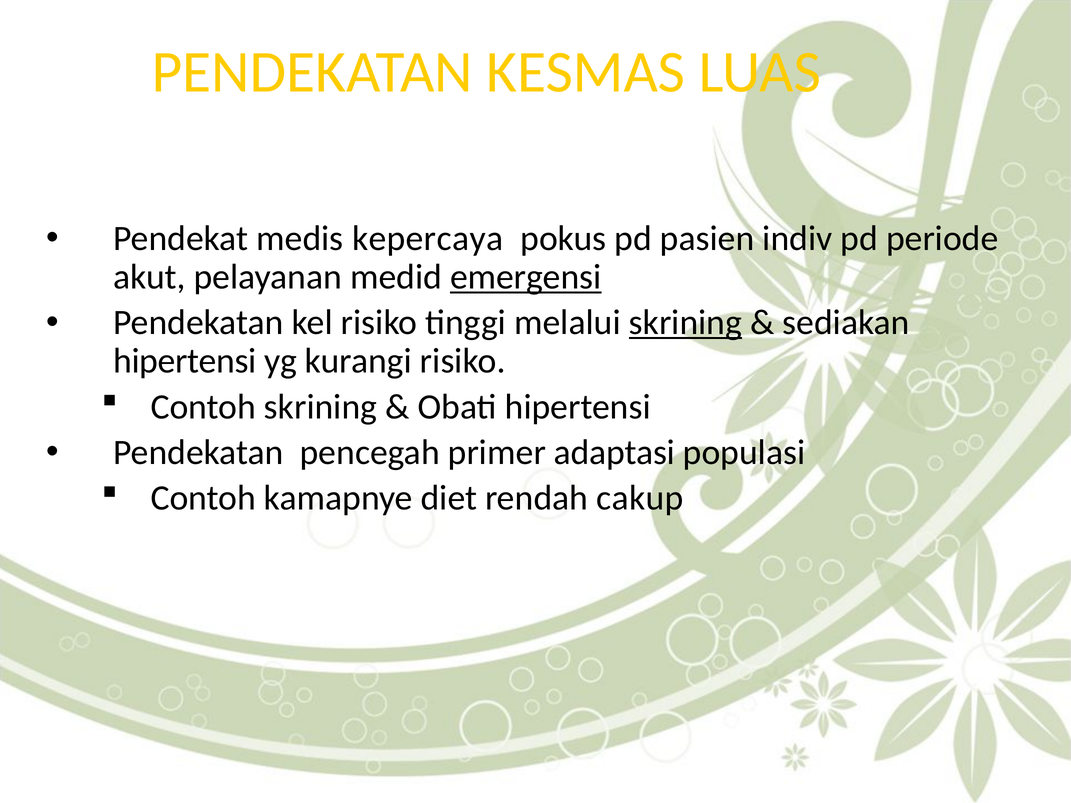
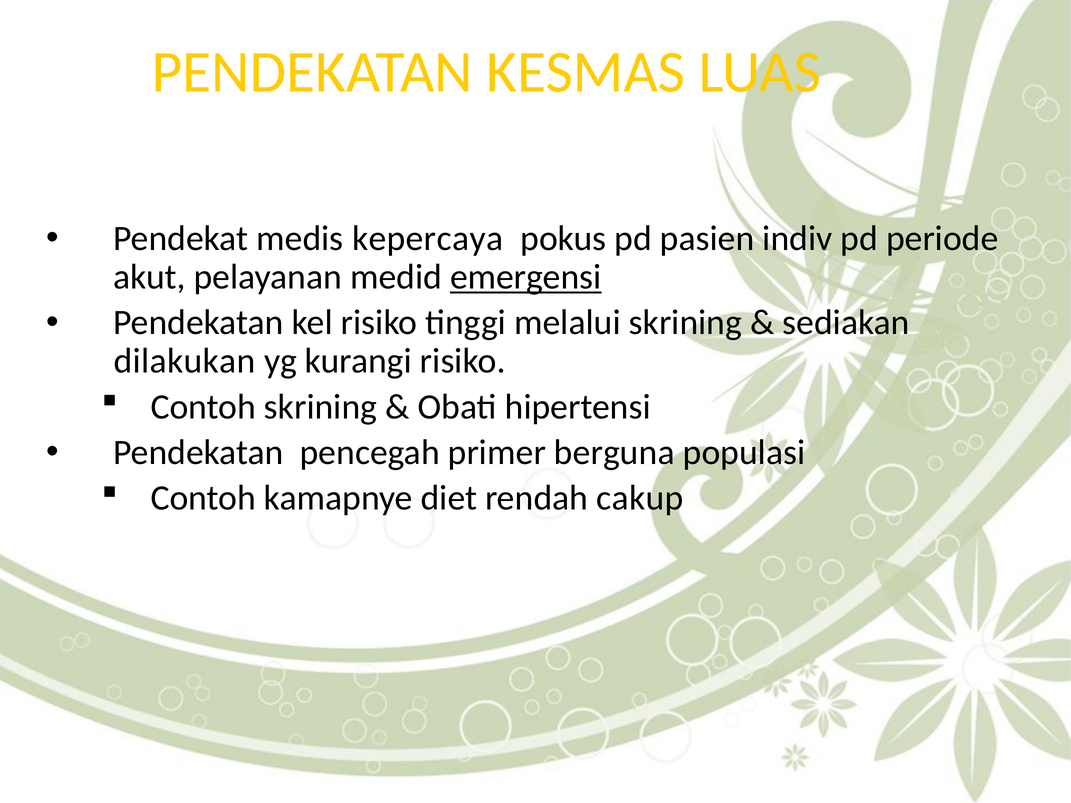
skrining underline: present -> none (685, 323)
hipertensi: hipertensi -> dilakukan (185, 361)
adaptasi: adaptasi -> berguna (614, 453)
